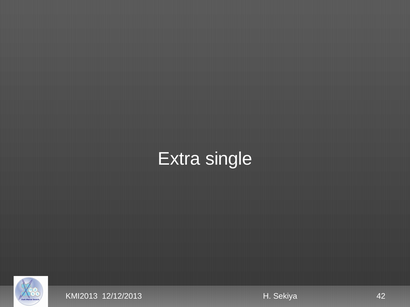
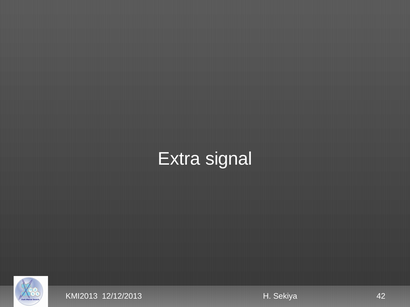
single: single -> signal (229, 159)
